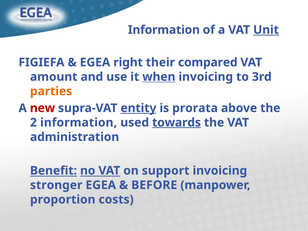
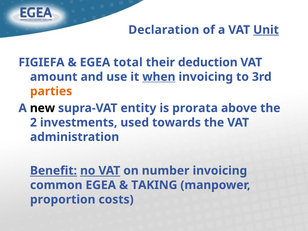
Information: Information -> Declaration (164, 30)
right: right -> total (128, 62)
compared: compared -> deduction (208, 62)
new colour: red -> black (42, 108)
entity underline: present -> none (138, 108)
2 information: information -> investments (79, 123)
towards underline: present -> none (177, 123)
support: support -> number (166, 171)
stronger: stronger -> common (56, 185)
BEFORE: BEFORE -> TAKING (154, 185)
